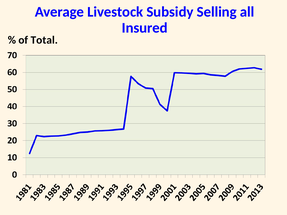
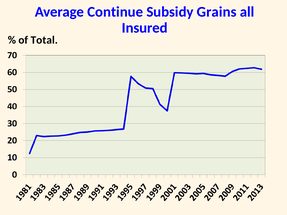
Livestock: Livestock -> Continue (115, 12)
Selling: Selling -> Grains (217, 12)
